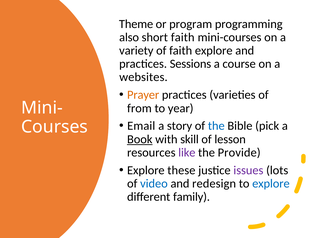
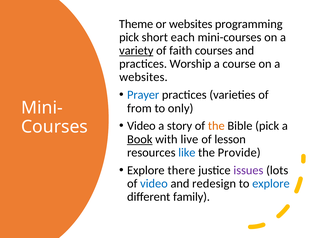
or program: program -> websites (191, 24)
also: also -> pick (129, 37)
short faith: faith -> each (183, 37)
variety underline: none -> present (136, 51)
faith explore: explore -> courses (214, 51)
Sessions: Sessions -> Worship (190, 64)
Prayer colour: orange -> blue (143, 95)
year: year -> only (181, 108)
Email: Email -> Video (141, 126)
the colour: blue -> orange (216, 126)
skill: skill -> live (189, 139)
like colour: purple -> blue (187, 153)
these: these -> there (181, 171)
